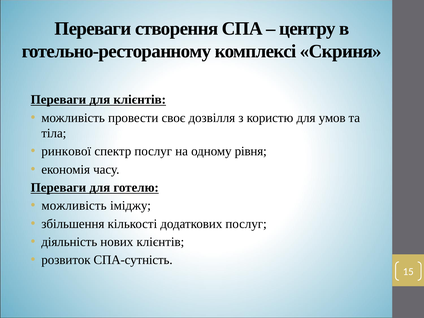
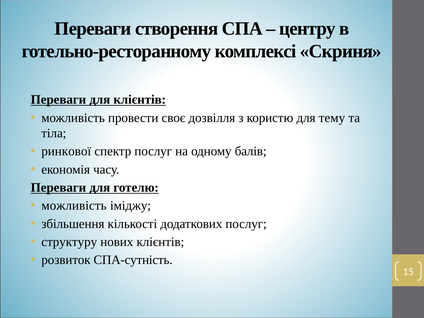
умов: умов -> тему (332, 118)
рівня: рівня -> балів (251, 151)
діяльність: діяльність -> структуру (69, 242)
